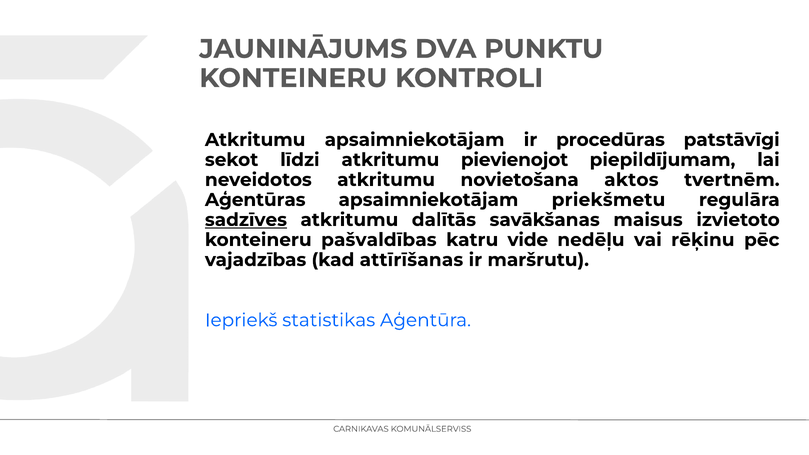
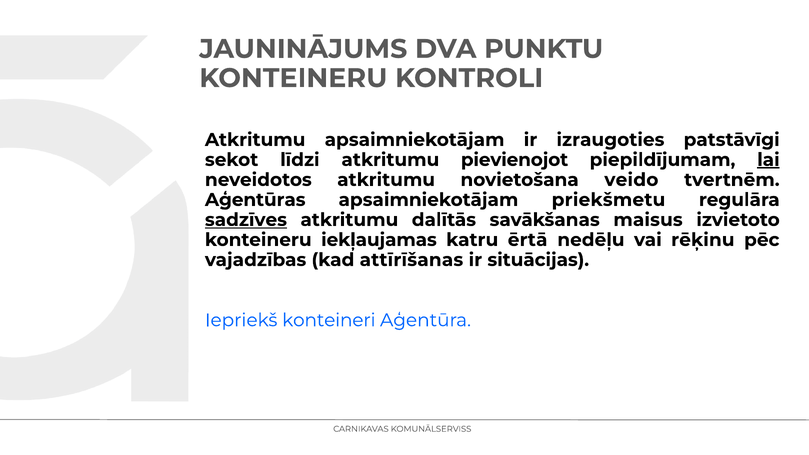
procedūras: procedūras -> izraugoties (610, 140)
lai underline: none -> present (768, 160)
aktos: aktos -> veido (631, 180)
pašvaldības: pašvaldības -> iekļaujamas (379, 240)
vide: vide -> ērtā (528, 240)
maršrutu: maršrutu -> situācijas (538, 260)
statistikas: statistikas -> konteineri (329, 320)
